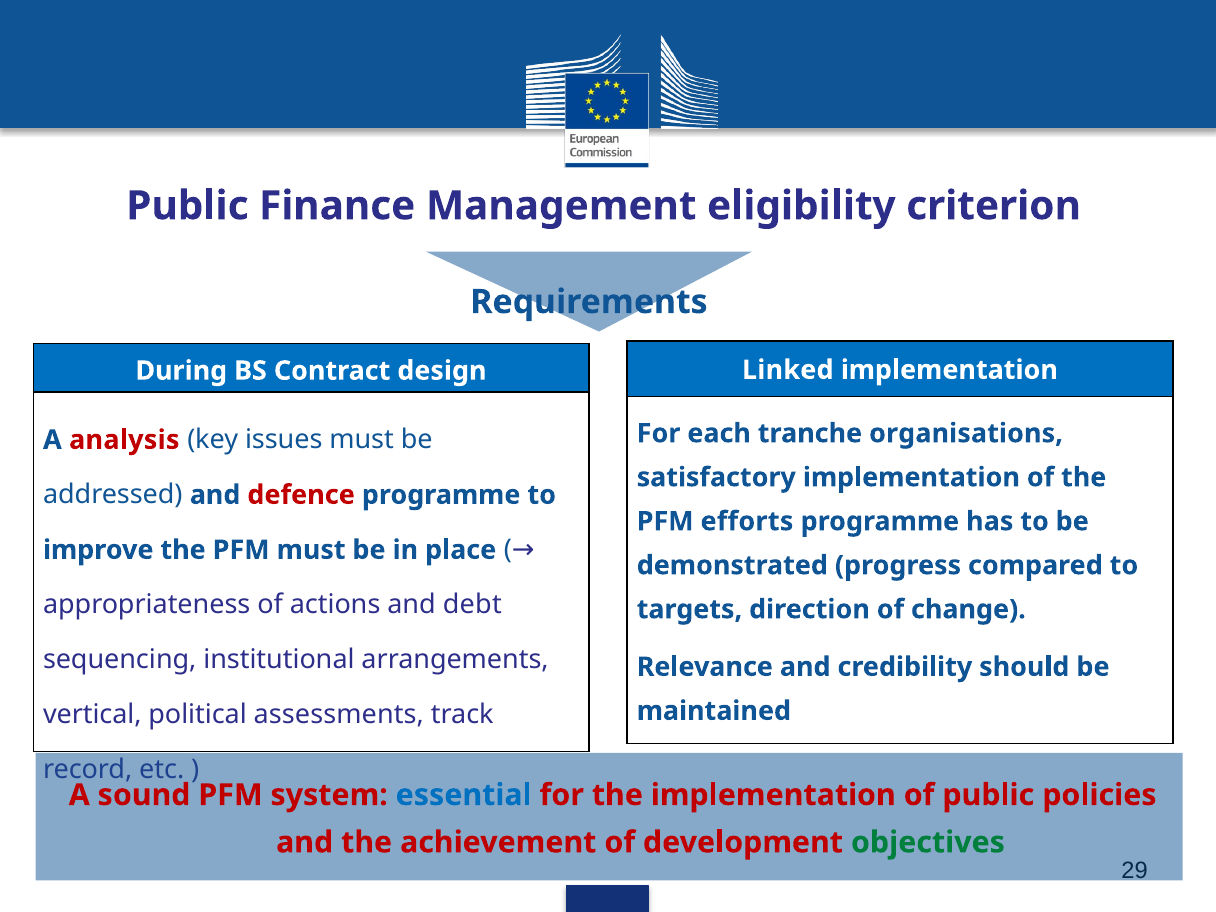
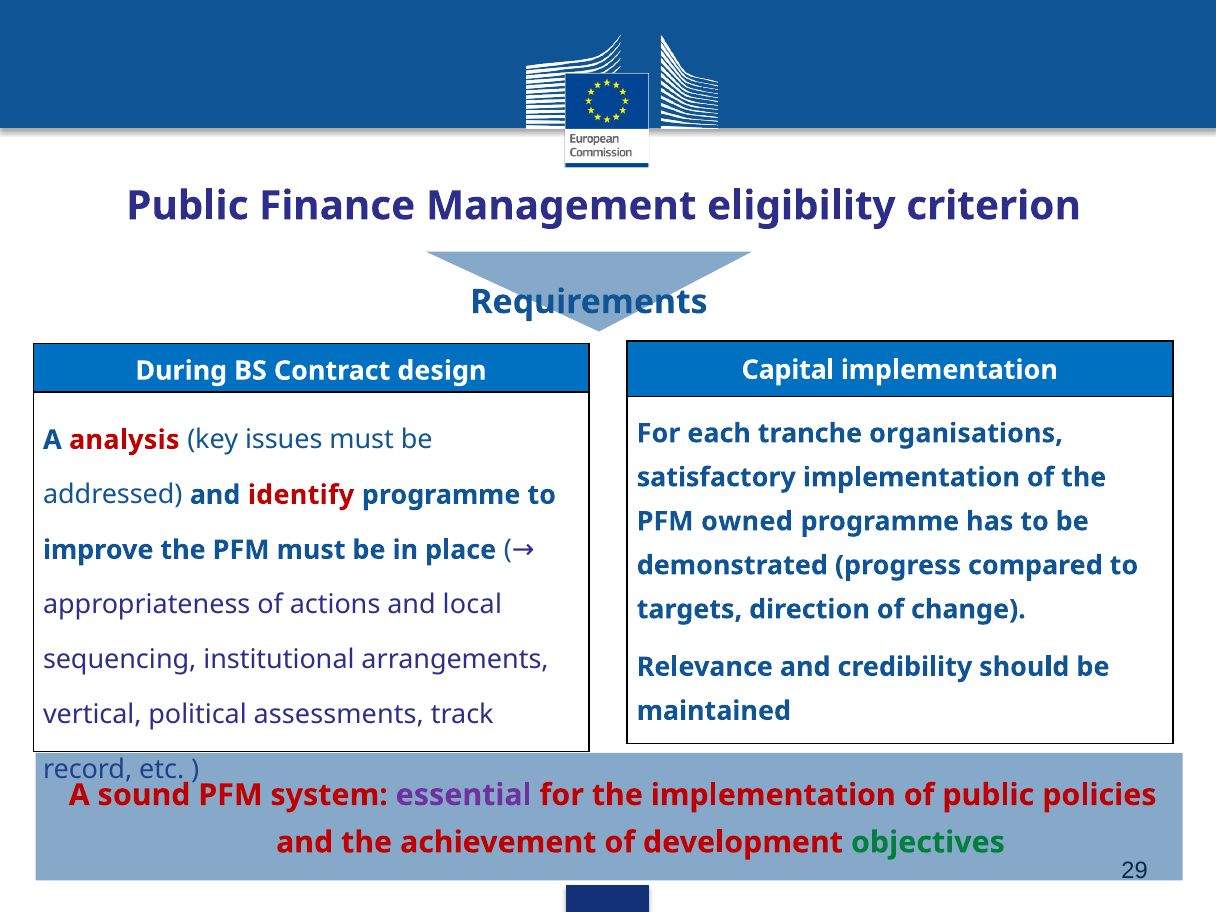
Linked: Linked -> Capital (788, 370)
defence: defence -> identify (301, 495)
efforts: efforts -> owned (747, 521)
debt: debt -> local (472, 605)
essential colour: blue -> purple (464, 795)
